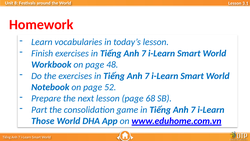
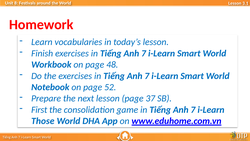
68: 68 -> 37 (150, 98)
Part: Part -> First (39, 109)
